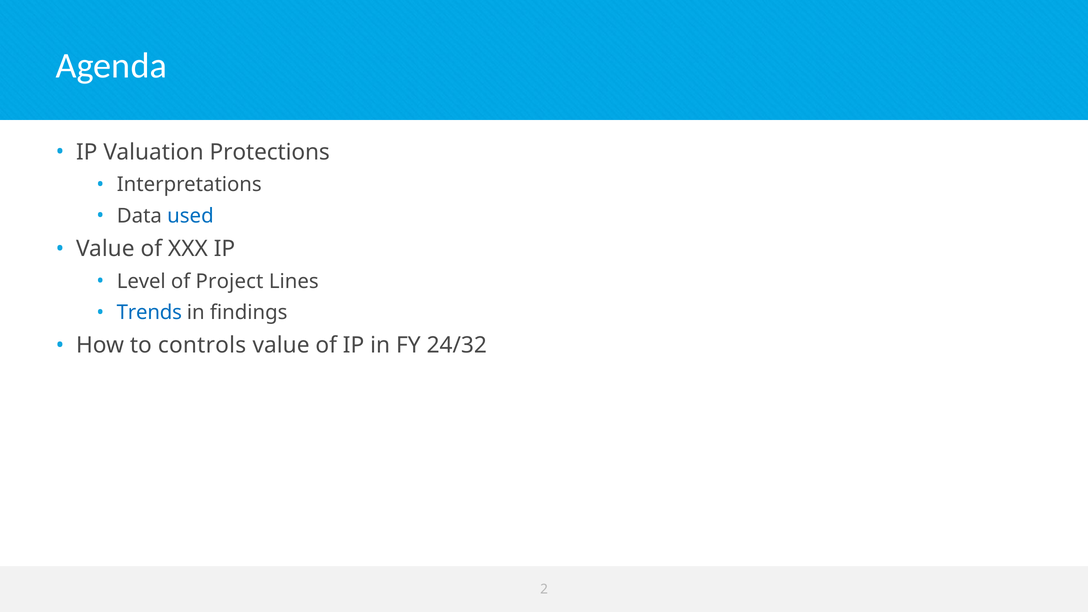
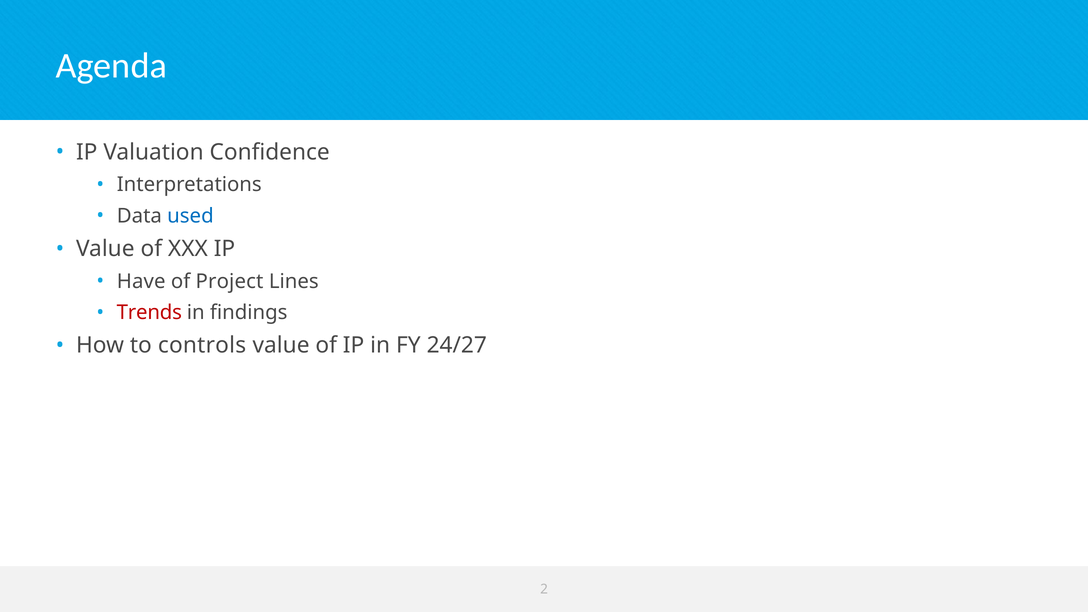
Protections: Protections -> Confidence (270, 152)
Level: Level -> Have (141, 281)
Trends colour: blue -> red (149, 313)
24/32: 24/32 -> 24/27 (457, 345)
